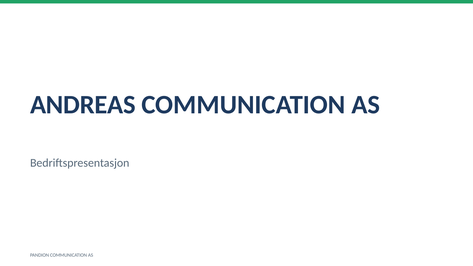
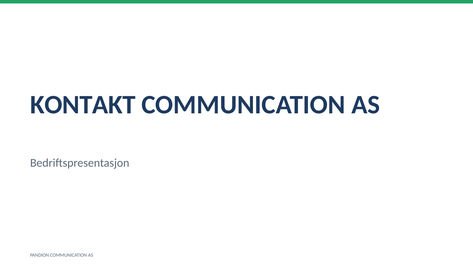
ANDREAS: ANDREAS -> KONTAKT (83, 105)
